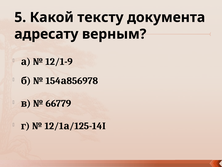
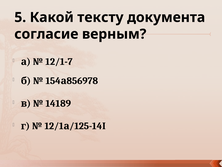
адресату: адресату -> согласие (46, 34)
12/1-9: 12/1-9 -> 12/1-7 (59, 61)
66779: 66779 -> 14189 (58, 103)
